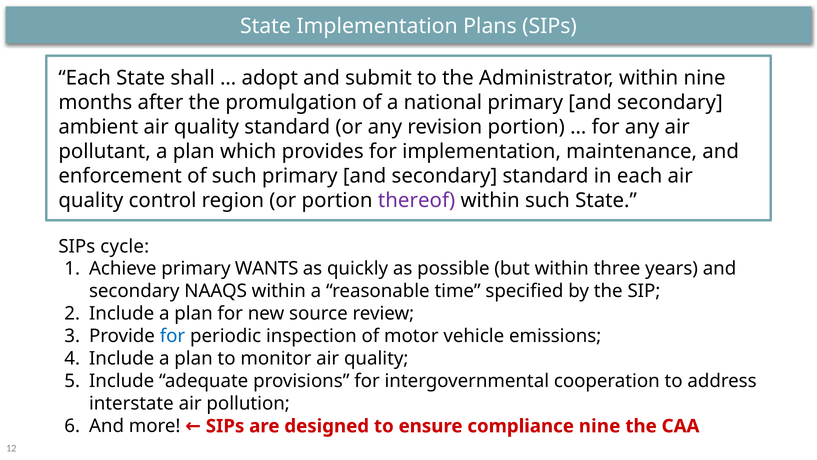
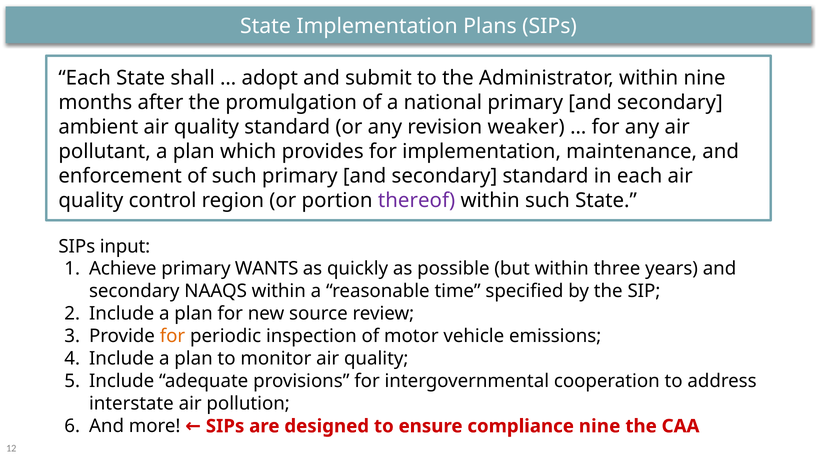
revision portion: portion -> weaker (526, 127)
cycle: cycle -> input (125, 246)
for colour: blue -> orange (172, 336)
